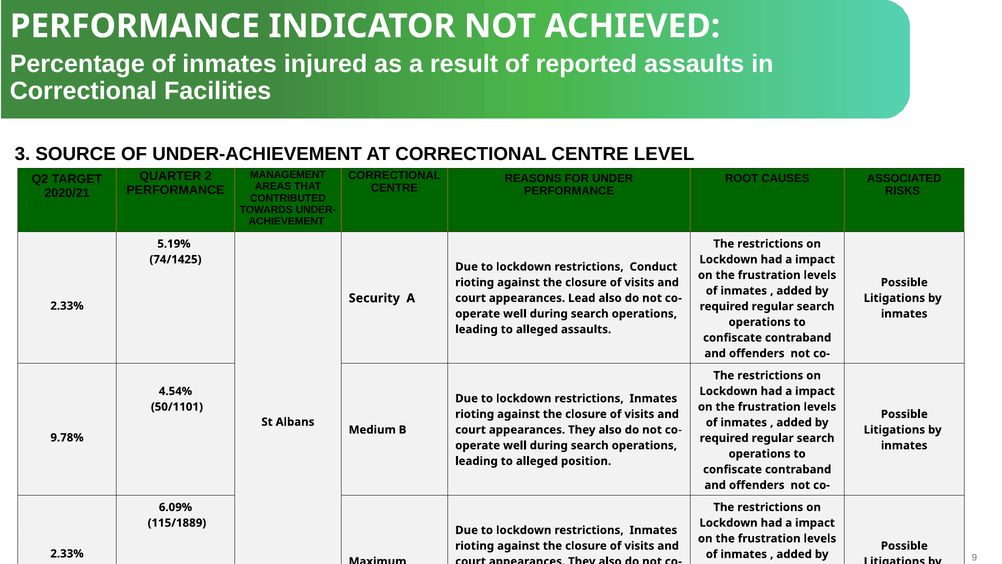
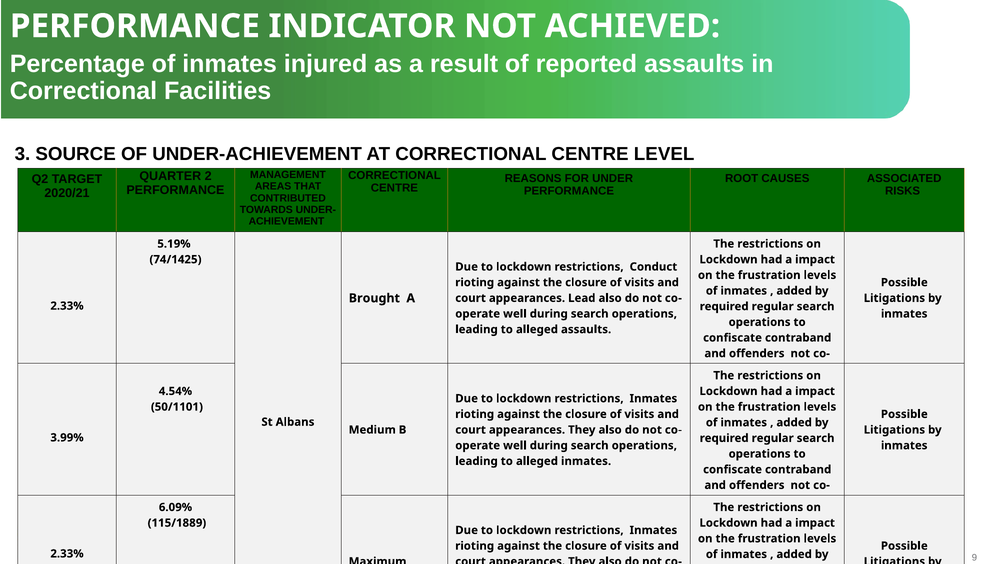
Security: Security -> Brought (374, 298)
9.78%: 9.78% -> 3.99% (67, 437)
alleged position: position -> inmates (586, 461)
